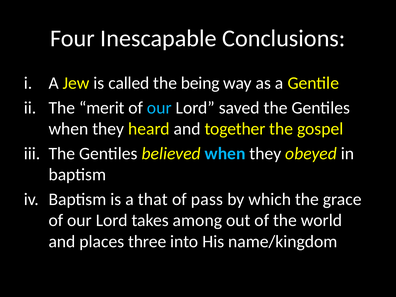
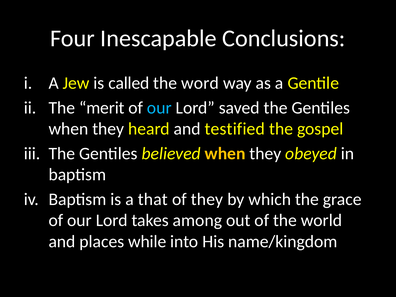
being: being -> word (200, 83)
together: together -> testified (235, 129)
when colour: light blue -> yellow (225, 153)
of pass: pass -> they (207, 199)
three: three -> while (147, 242)
